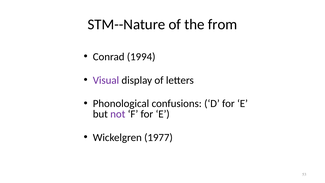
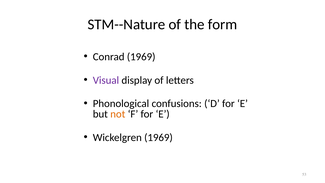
from: from -> form (223, 24)
Conrad 1994: 1994 -> 1969 (141, 57)
not colour: purple -> orange (118, 114)
Wickelgren 1977: 1977 -> 1969 (158, 137)
